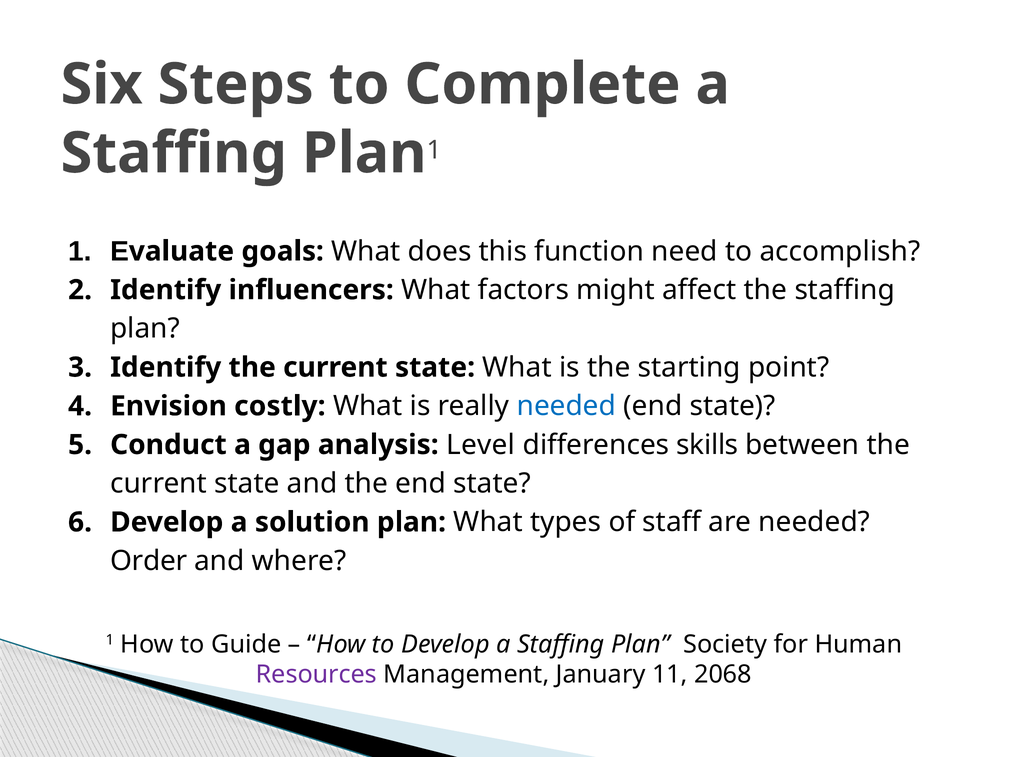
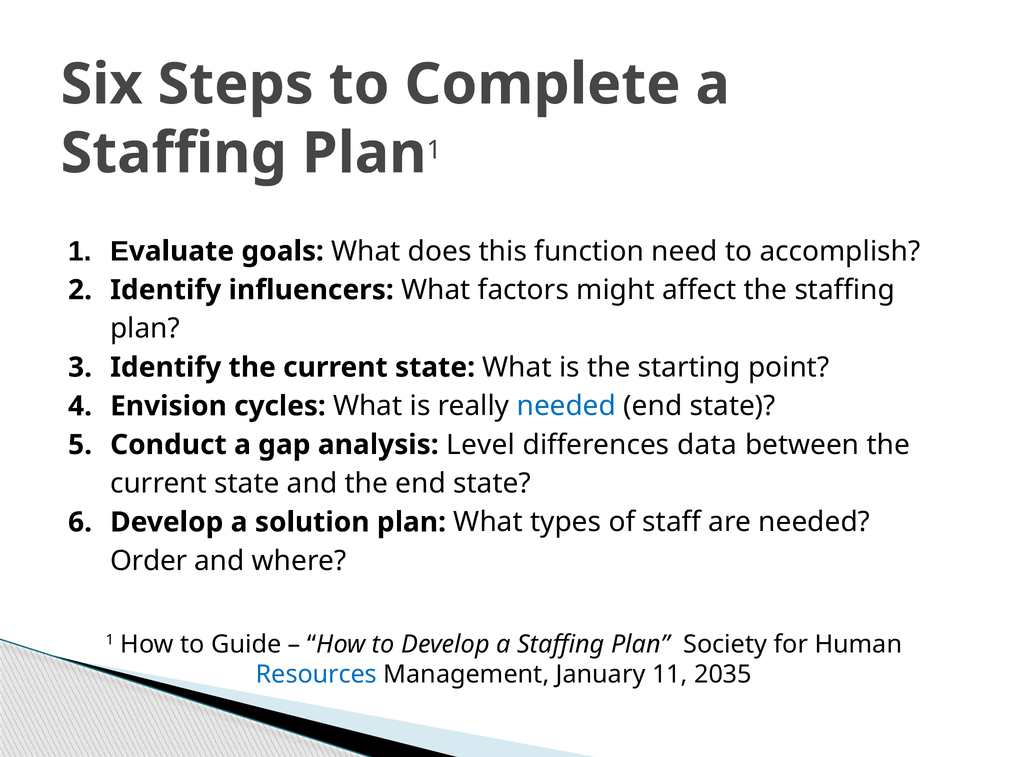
costly: costly -> cycles (280, 406)
skills: skills -> data (707, 445)
Resources colour: purple -> blue (316, 675)
2068: 2068 -> 2035 (723, 675)
